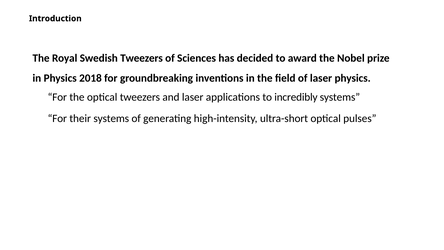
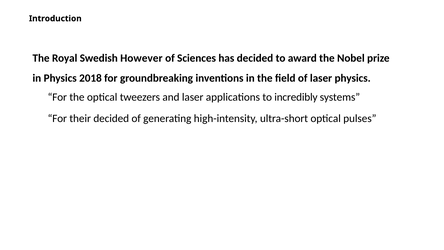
Swedish Tweezers: Tweezers -> However (141, 58)
their systems: systems -> decided (111, 118)
